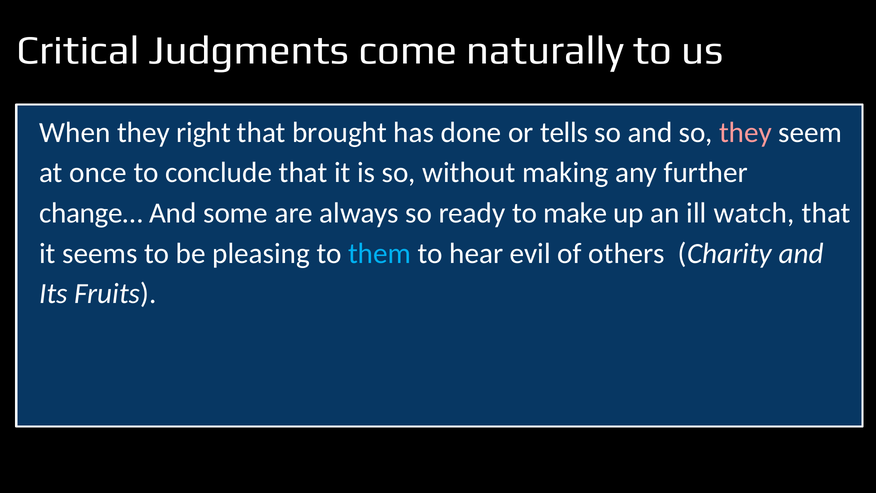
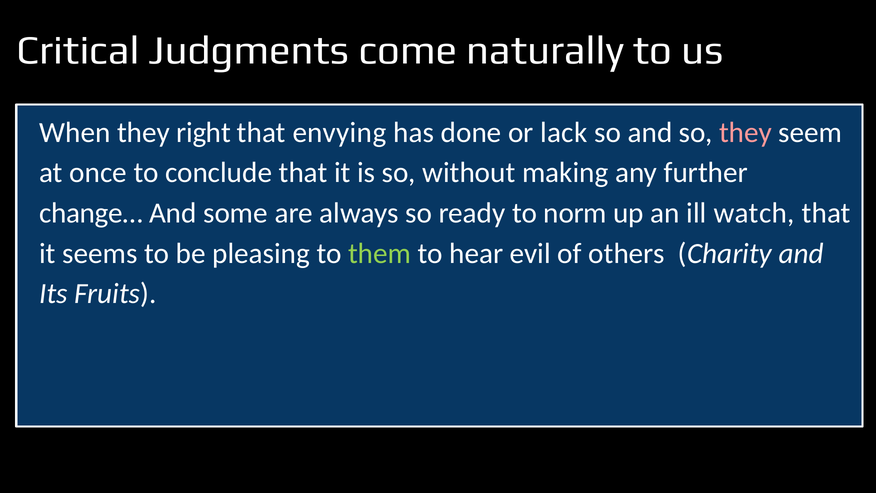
brought: brought -> envying (339, 132)
tells: tells -> lack (564, 132)
make: make -> norm (575, 213)
them colour: light blue -> light green (380, 253)
